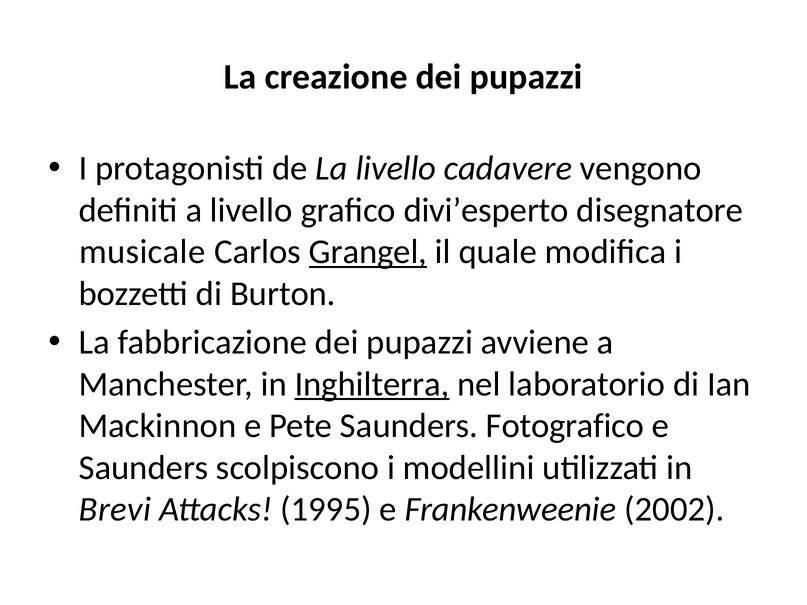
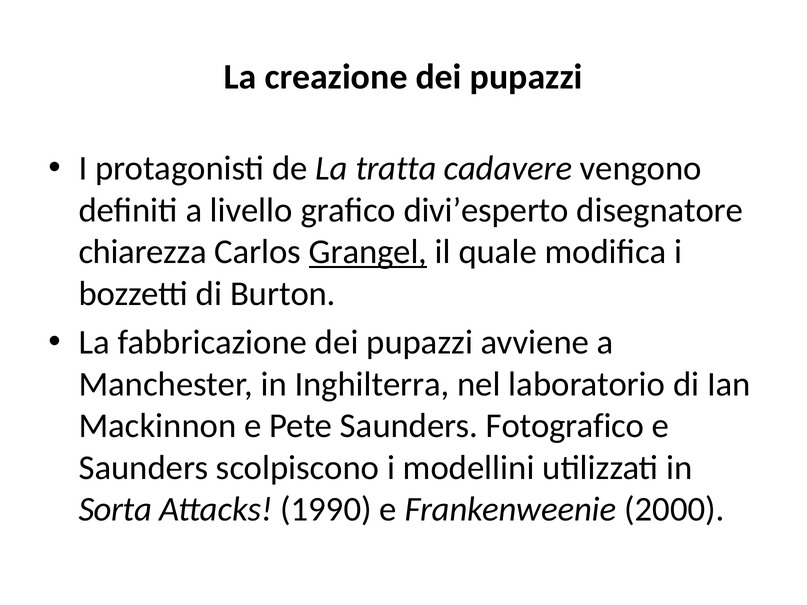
La livello: livello -> tratta (396, 169)
musicale: musicale -> chiarezza (143, 252)
Inghilterra underline: present -> none (372, 384)
Brevi: Brevi -> Sorta (115, 509)
1995: 1995 -> 1990 (326, 509)
2002: 2002 -> 2000 (674, 509)
